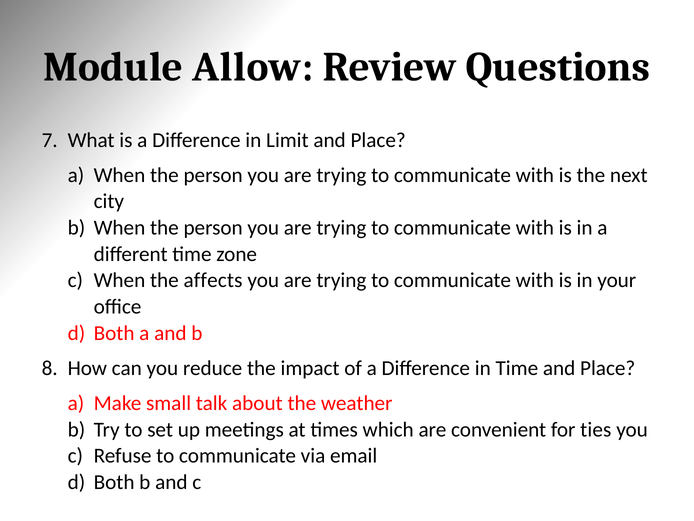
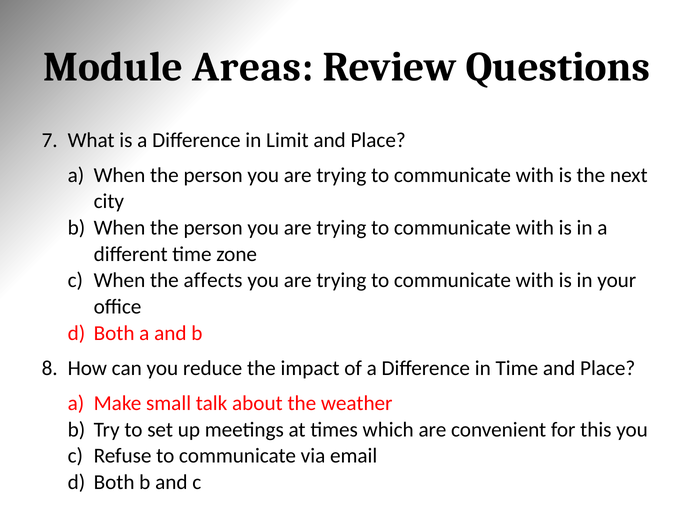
Allow: Allow -> Areas (253, 67)
ties: ties -> this (596, 429)
